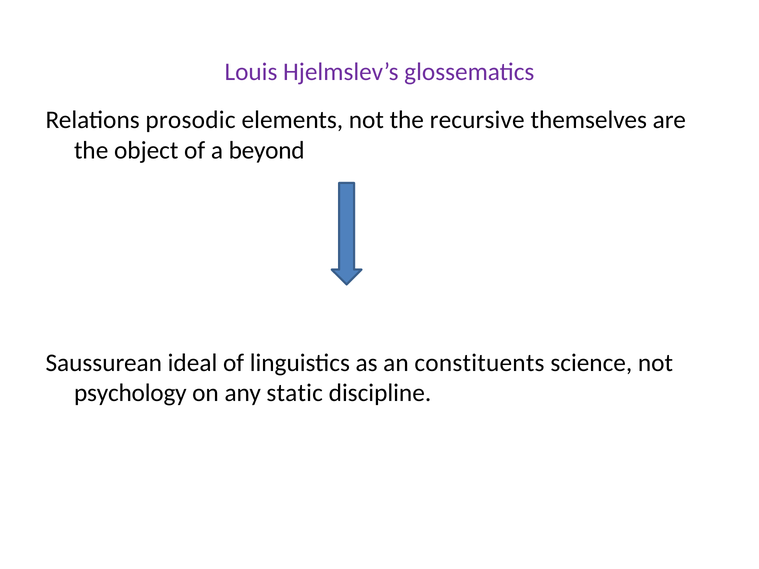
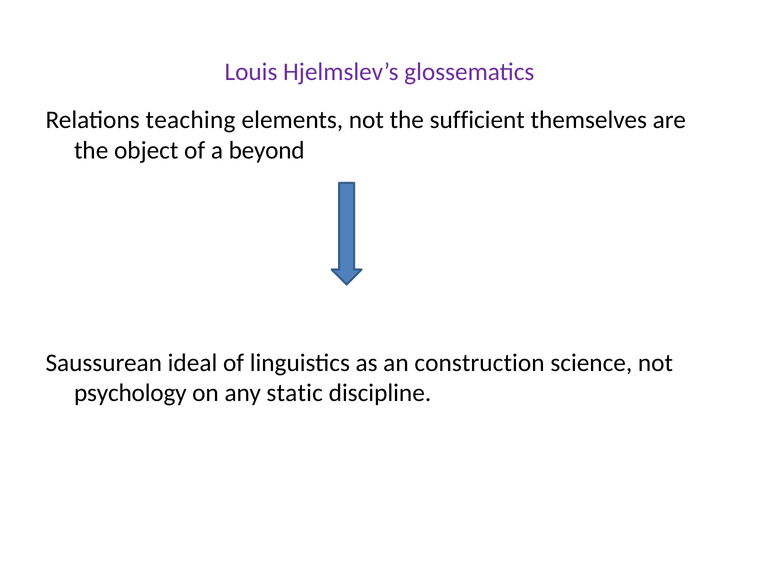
prosodic: prosodic -> teaching (191, 120)
recursive: recursive -> sufficient (477, 120)
constituents: constituents -> construction (480, 363)
